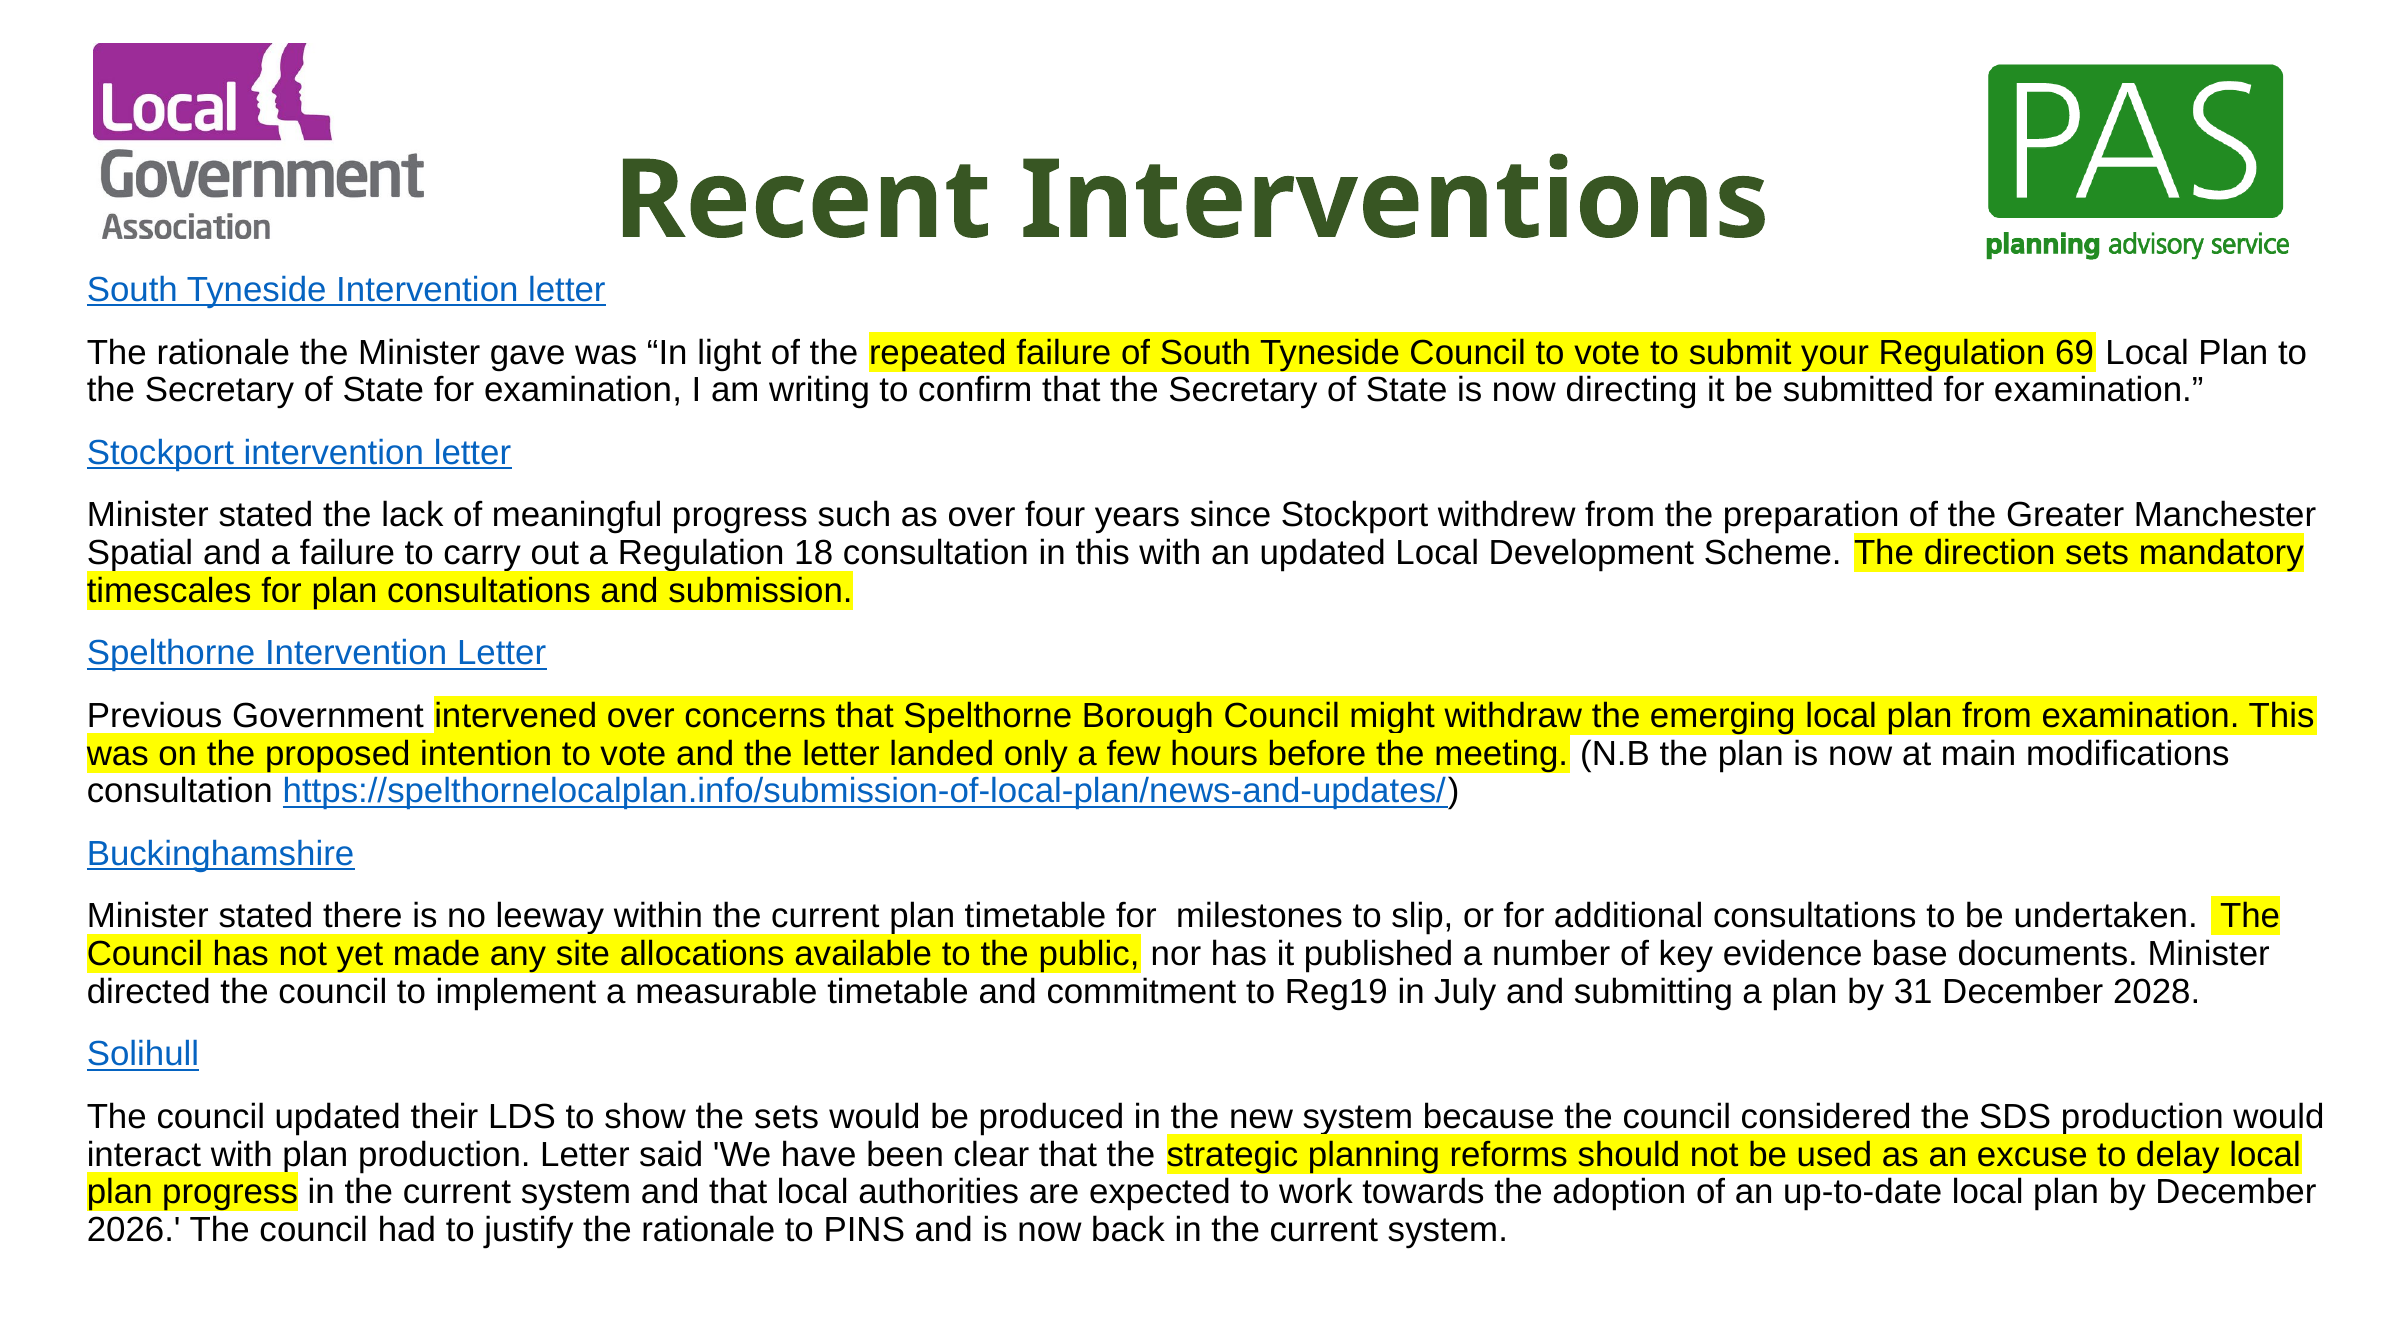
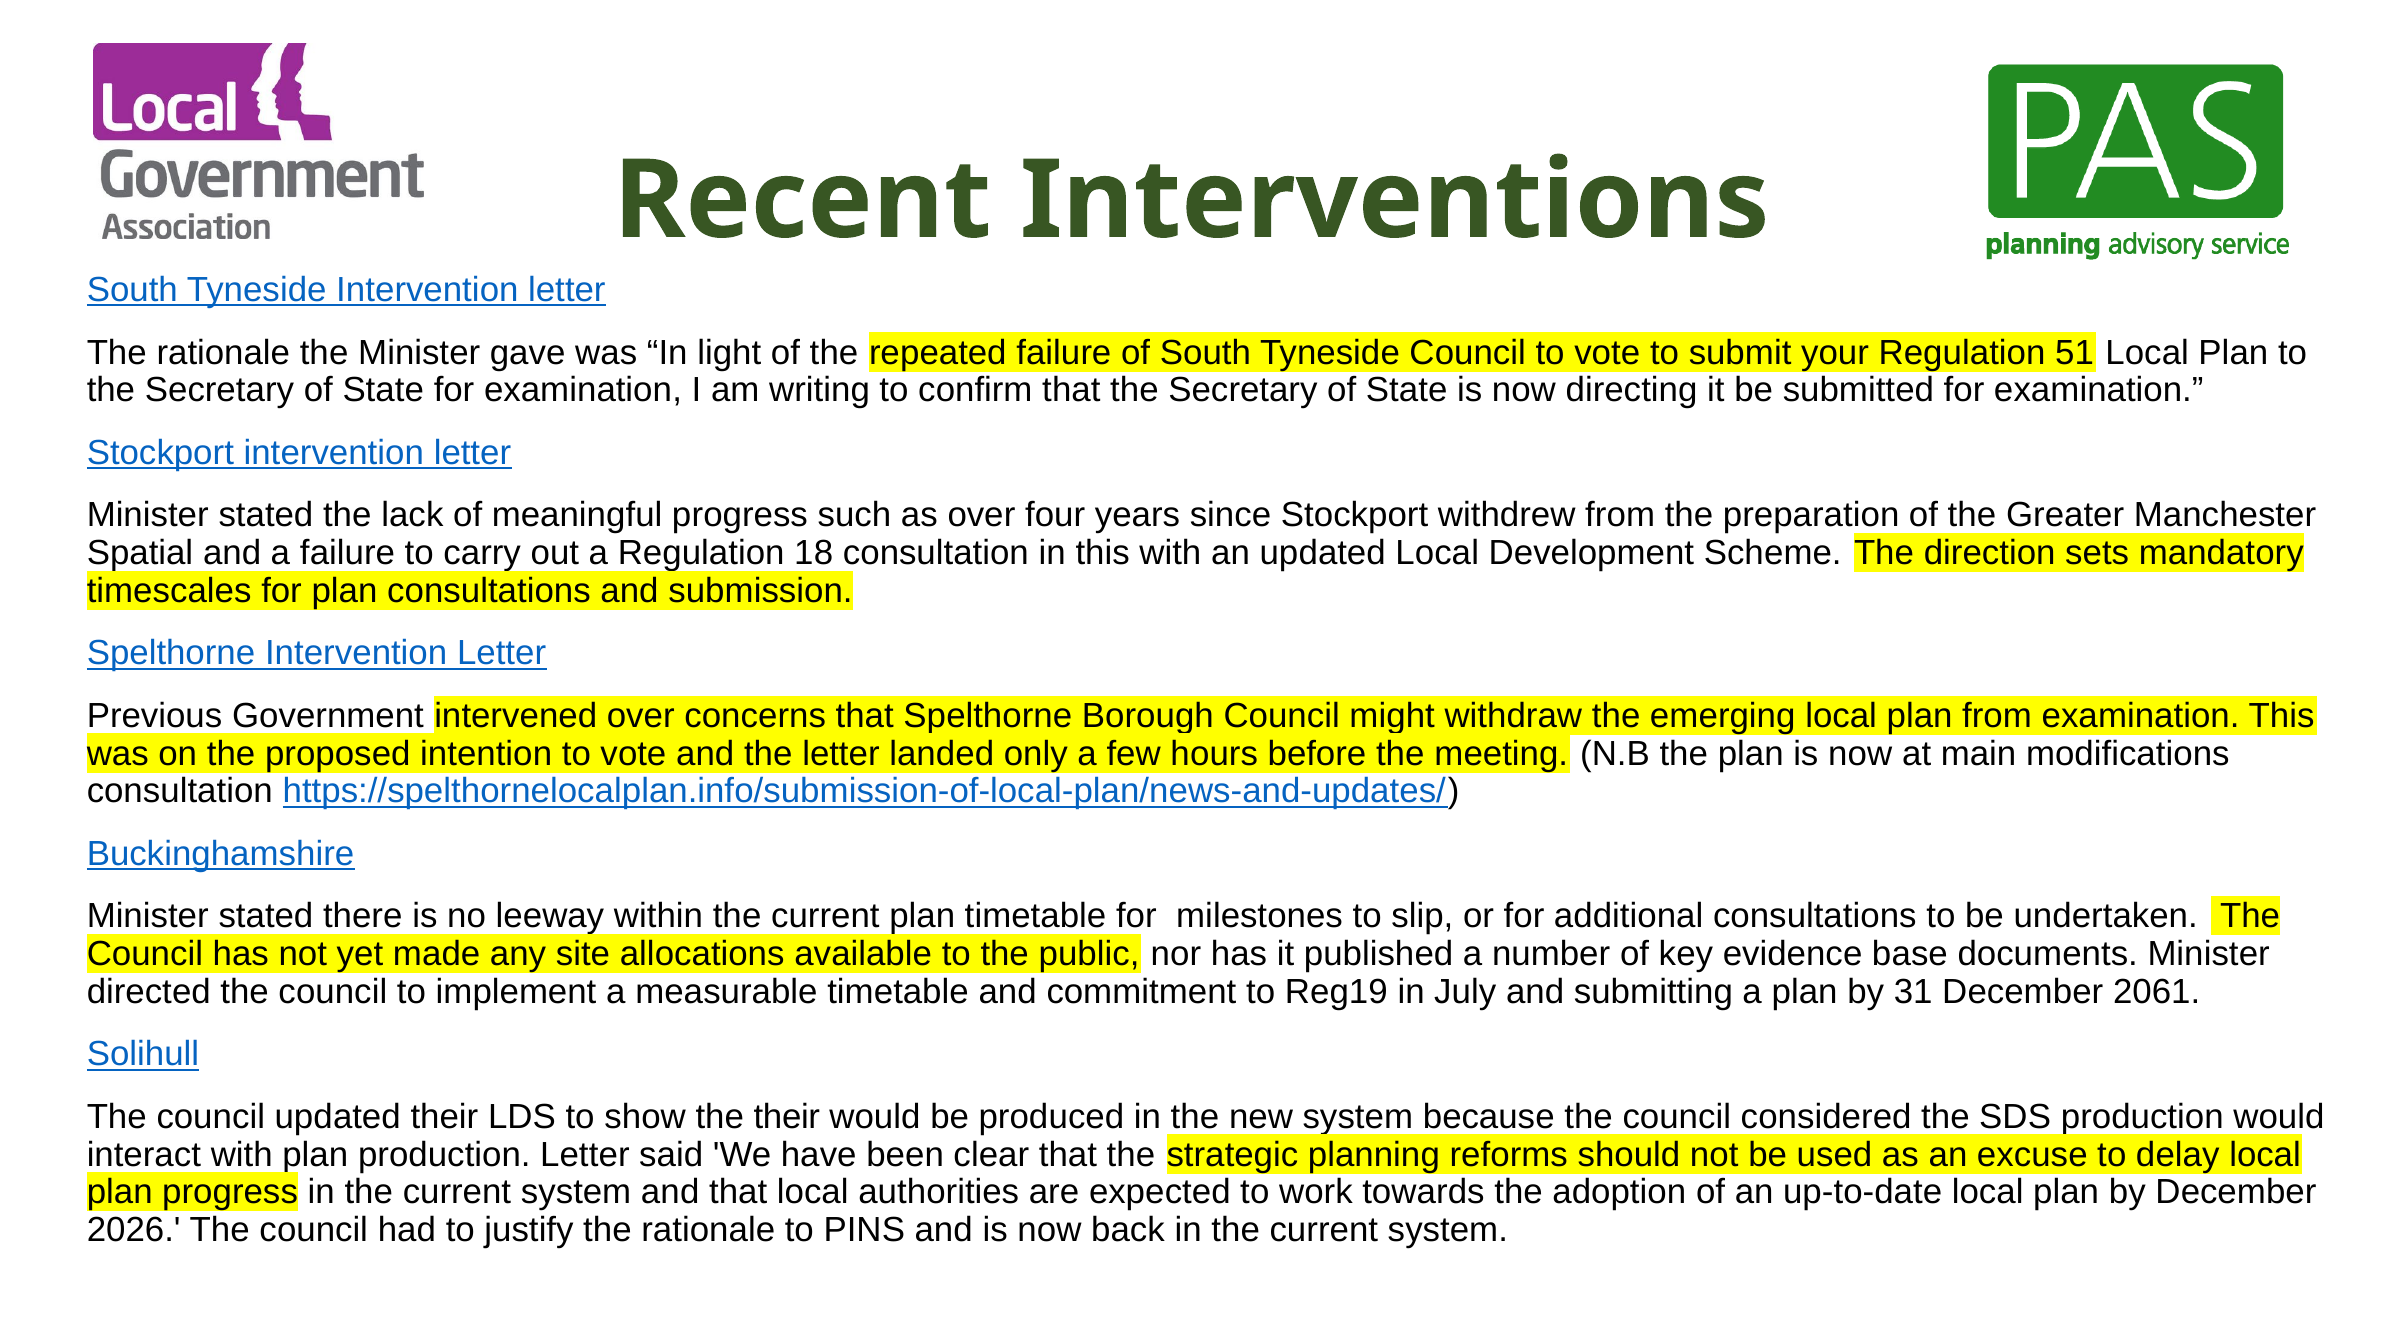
69: 69 -> 51 (2075, 352)
2028: 2028 -> 2061 (2157, 992)
the sets: sets -> their (787, 1117)
